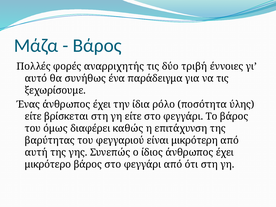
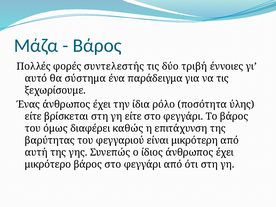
αναρριχητής: αναρριχητής -> συντελεστής (114, 66)
συνήθως: συνήθως -> σύστημα (85, 78)
